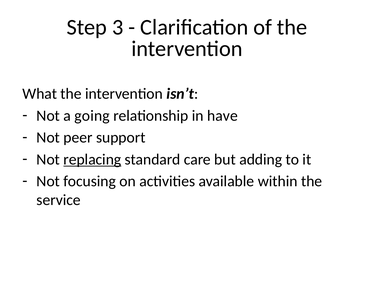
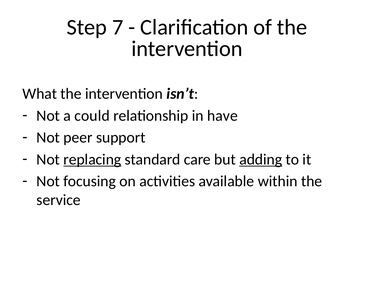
3: 3 -> 7 (118, 27)
going: going -> could (92, 115)
adding underline: none -> present (261, 159)
